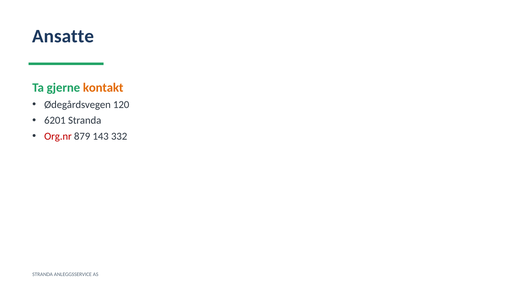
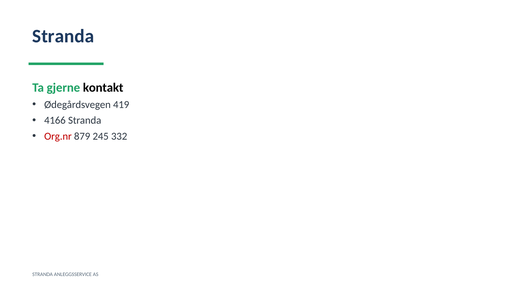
Ansatte: Ansatte -> Stranda (63, 36)
kontakt colour: orange -> black (103, 87)
120: 120 -> 419 (121, 104)
6201: 6201 -> 4166 (55, 120)
143: 143 -> 245 (101, 136)
